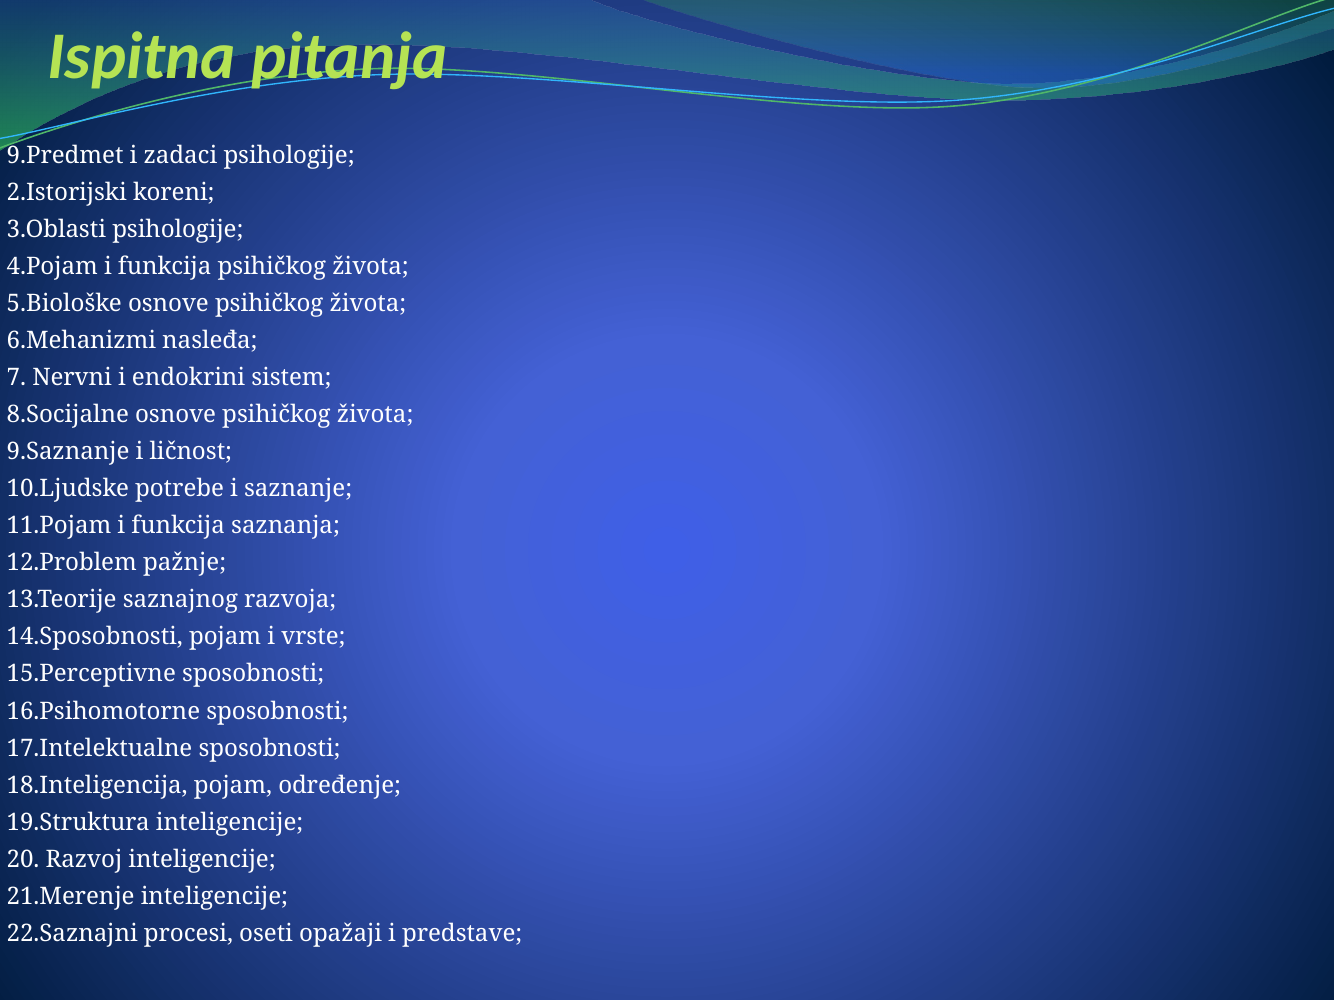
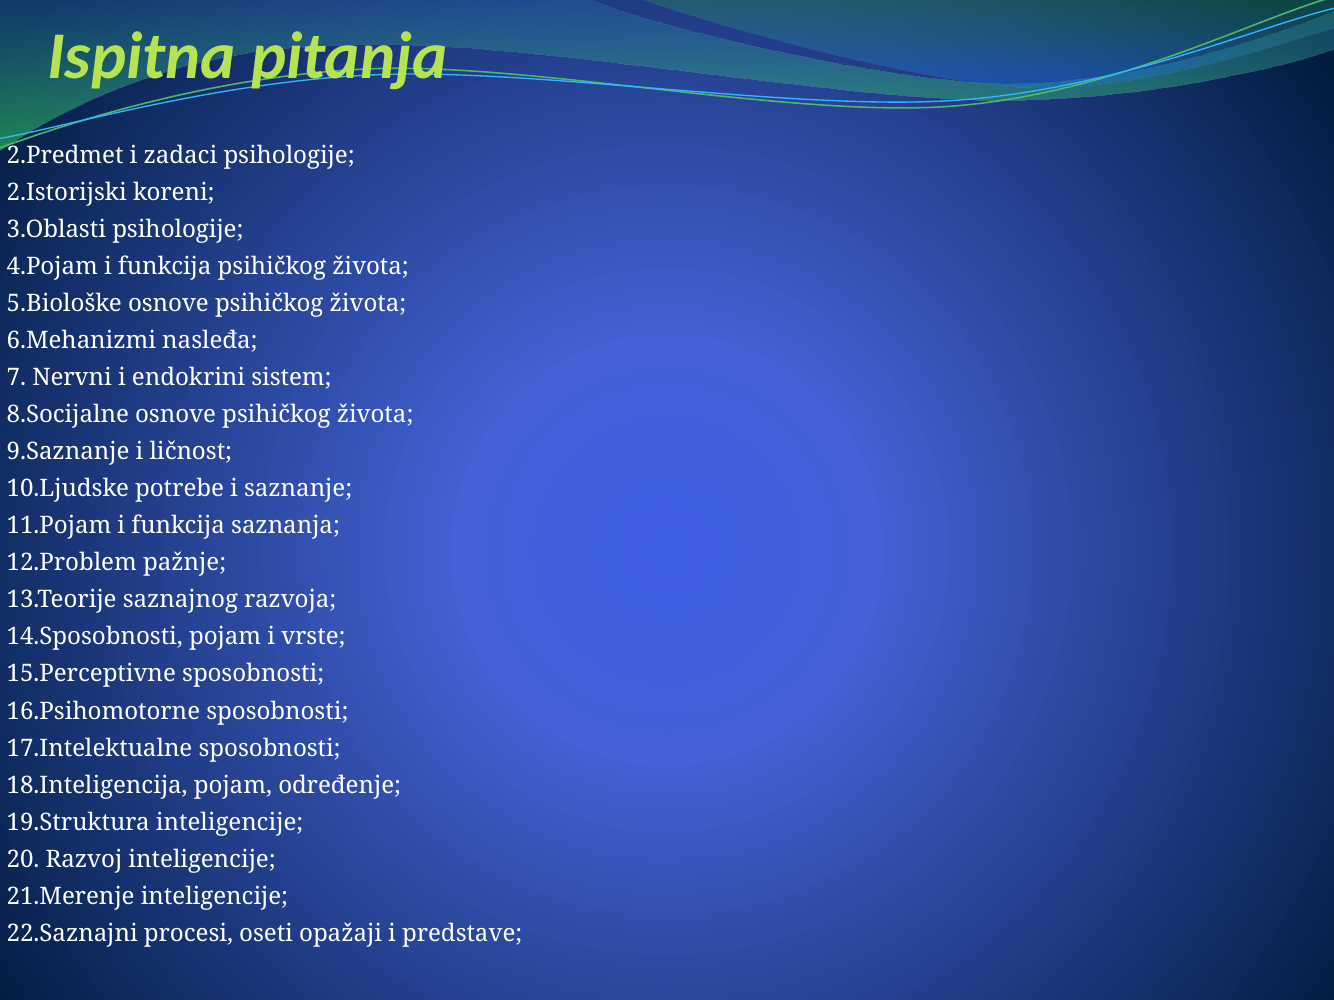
9.Predmet: 9.Predmet -> 2.Predmet (65, 155)
